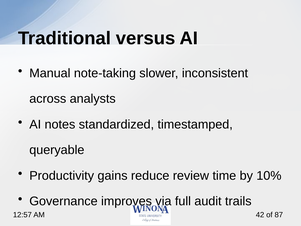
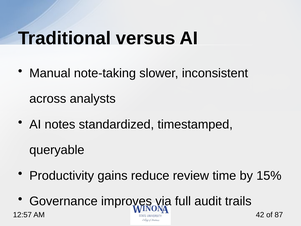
10%: 10% -> 15% (269, 175)
